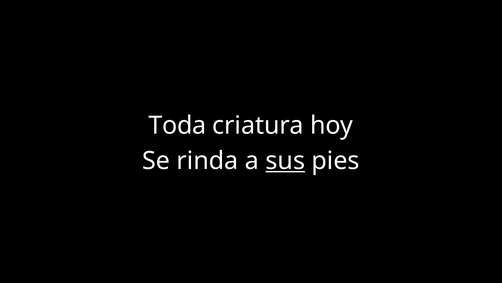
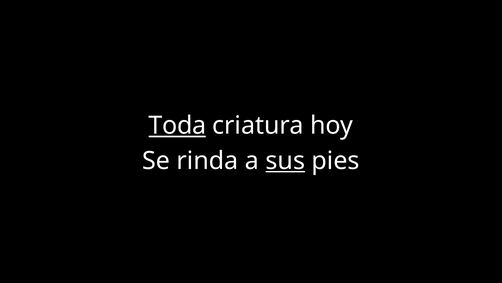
Toda underline: none -> present (177, 125)
